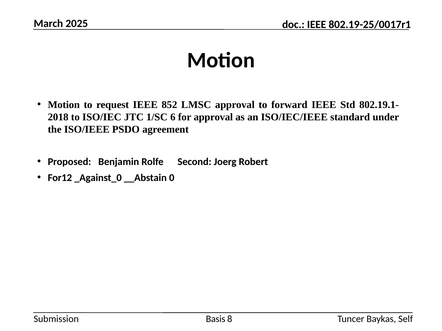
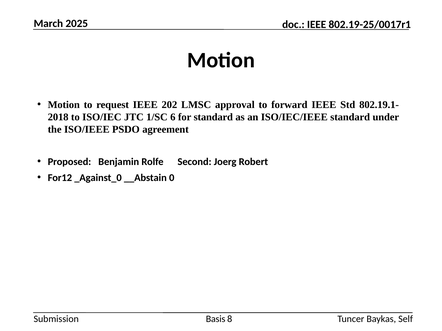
852: 852 -> 202 (169, 105)
for approval: approval -> standard (213, 117)
